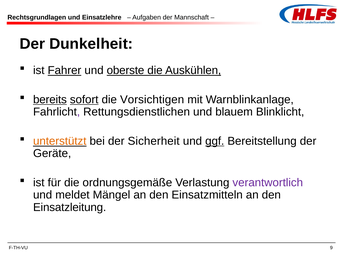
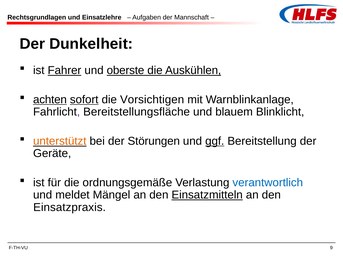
bereits: bereits -> achten (50, 100)
Rettungsdienstlichen: Rettungsdienstlichen -> Bereitstellungsfläche (137, 112)
Sicherheit: Sicherheit -> Störungen (154, 141)
verantwortlich colour: purple -> blue (268, 183)
Einsatzmitteln underline: none -> present (207, 195)
Einsatzleitung: Einsatzleitung -> Einsatzpraxis (70, 208)
